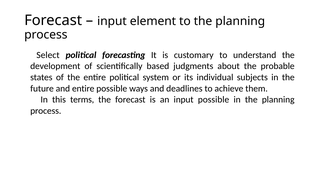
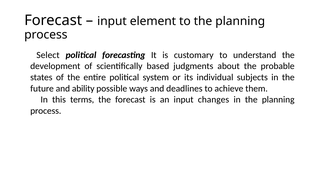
and entire: entire -> ability (83, 89)
input possible: possible -> changes (214, 100)
